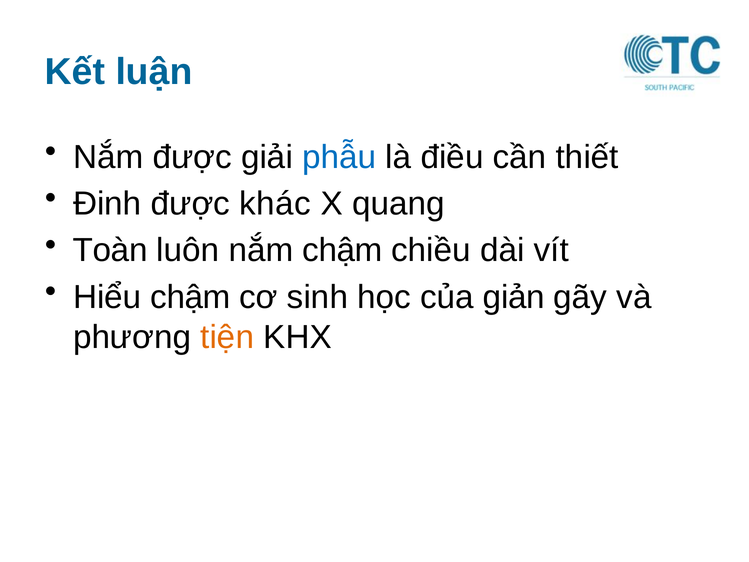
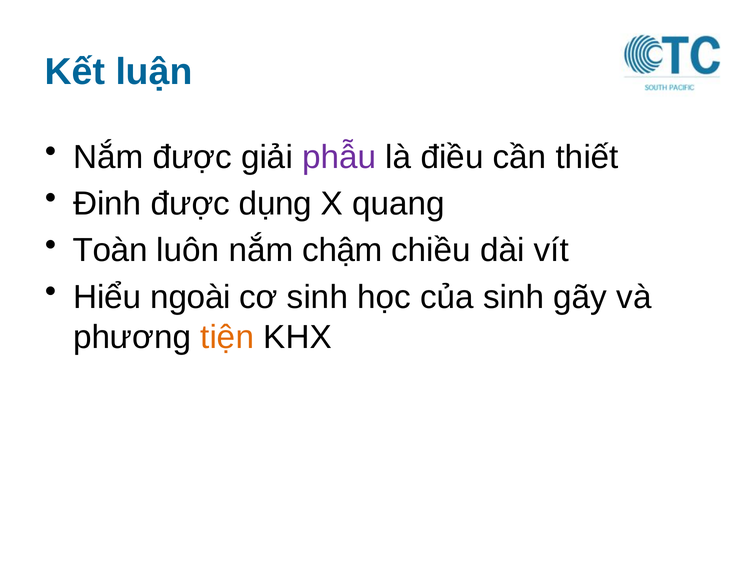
phẫu colour: blue -> purple (339, 157)
khác: khác -> dụng (275, 204)
Hiểu chậm: chậm -> ngoài (191, 297)
của giản: giản -> sinh (514, 297)
